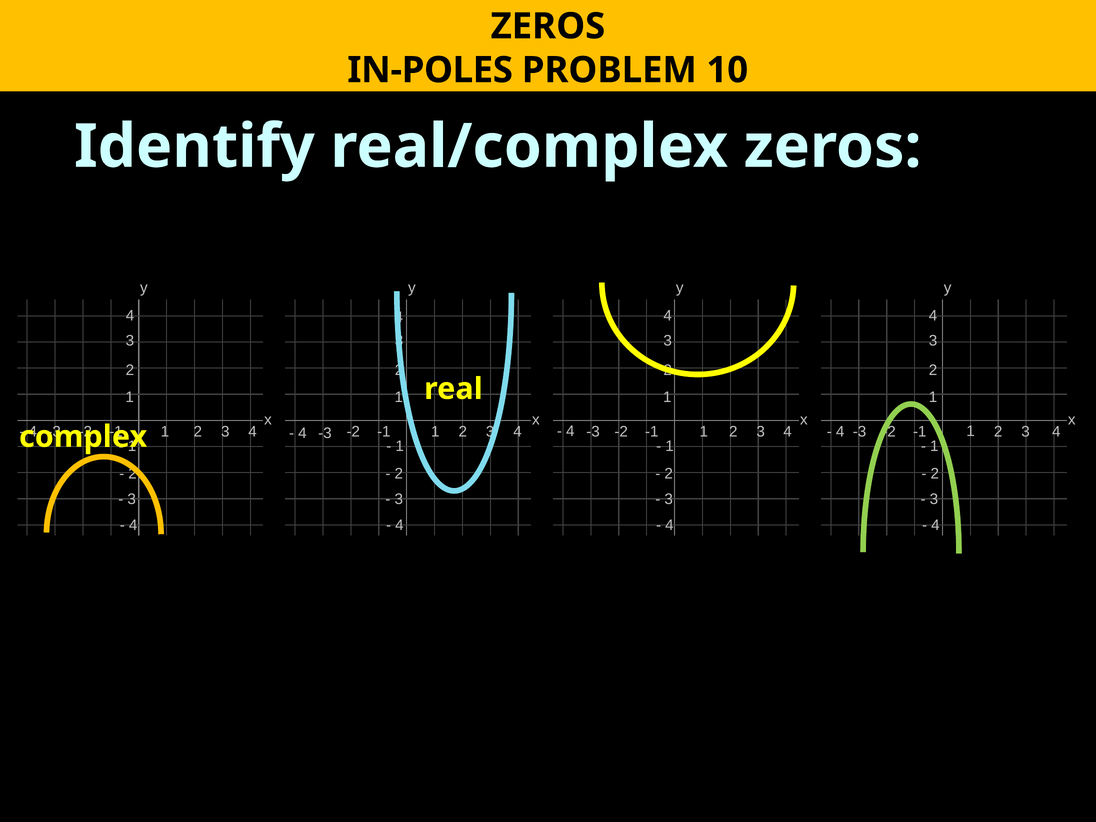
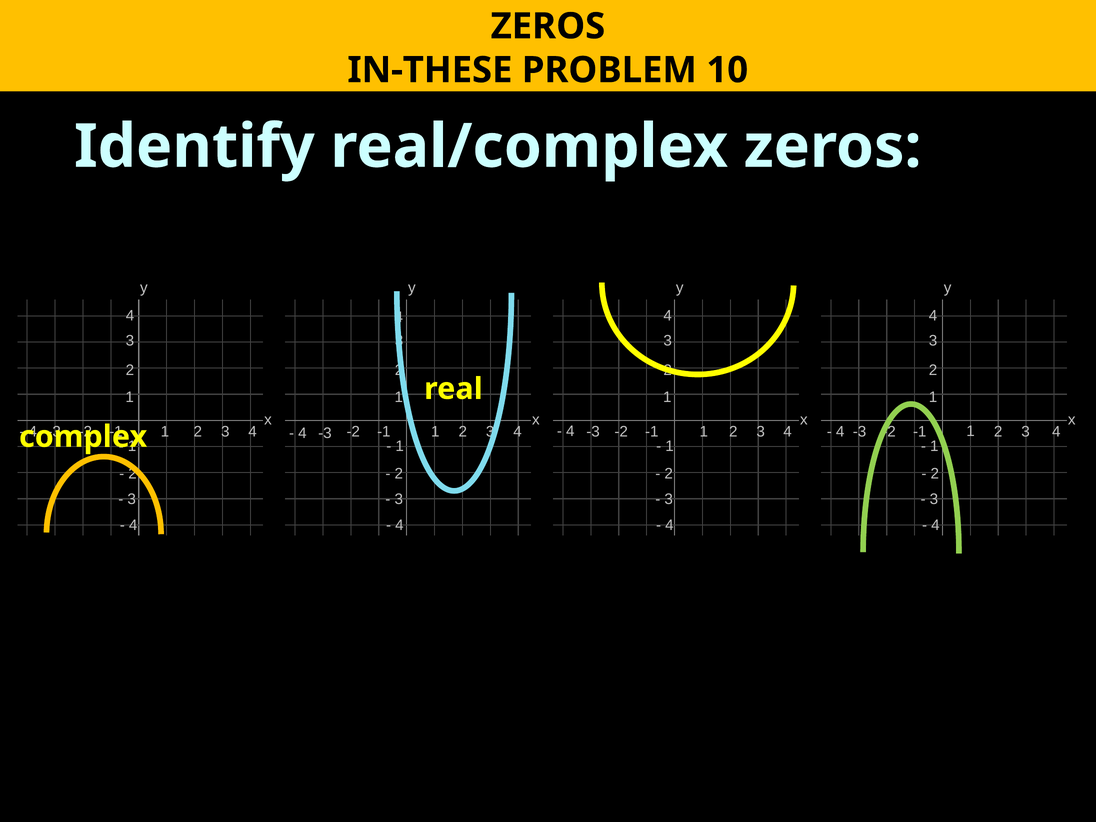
IN-POLES: IN-POLES -> IN-THESE (430, 70)
